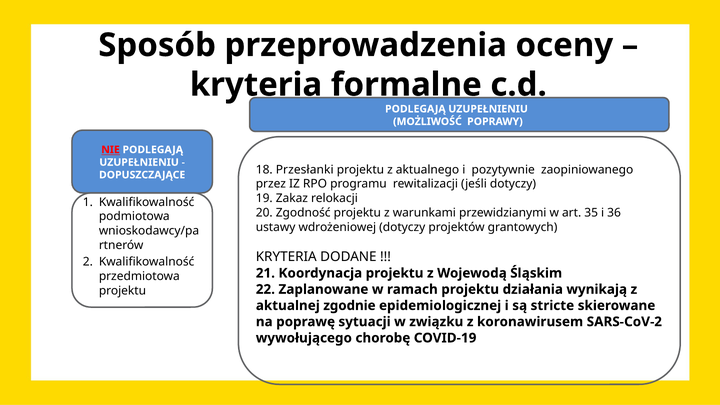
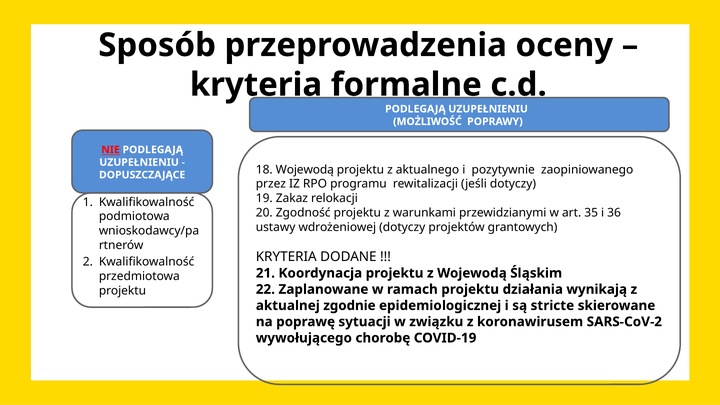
18 Przesłanki: Przesłanki -> Wojewodą (305, 170)
